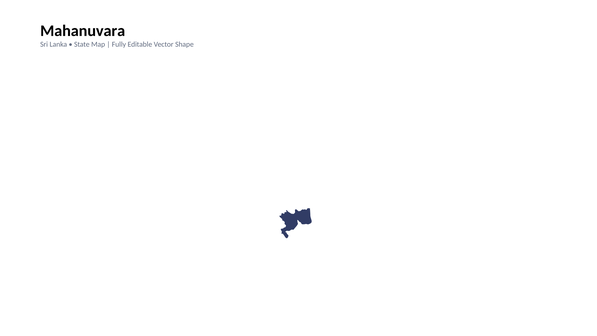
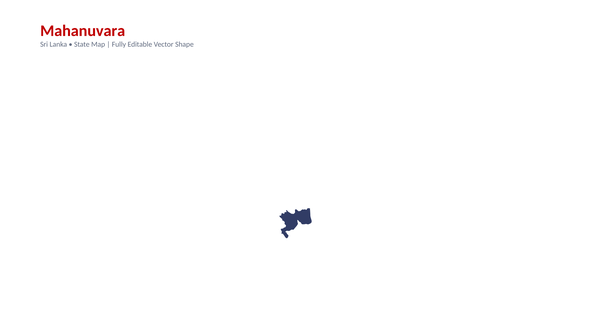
Mahanuvara colour: black -> red (83, 31)
